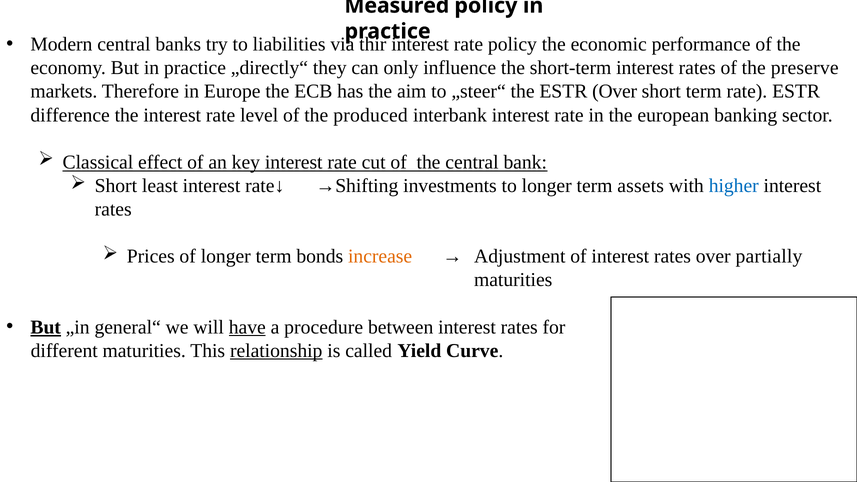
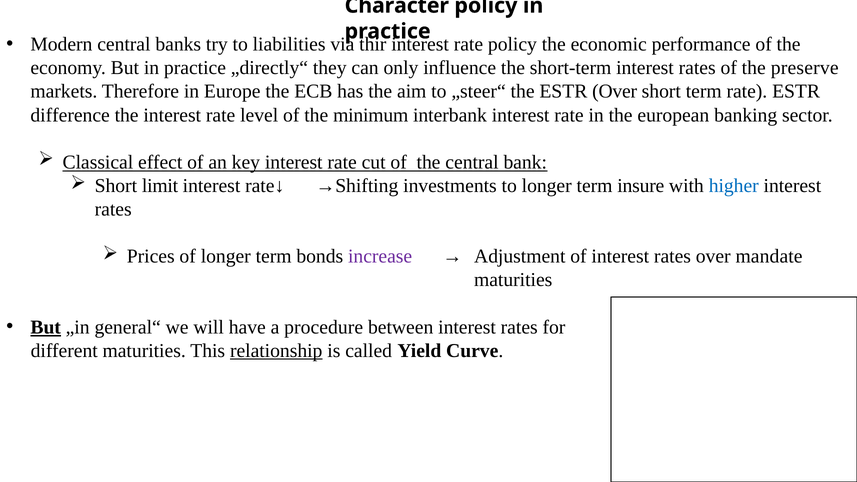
Measured: Measured -> Character (397, 6)
produced: produced -> minimum (371, 115)
least: least -> limit (160, 186)
assets: assets -> insure (641, 186)
increase colour: orange -> purple (380, 256)
partially: partially -> mandate (769, 256)
have underline: present -> none (247, 327)
